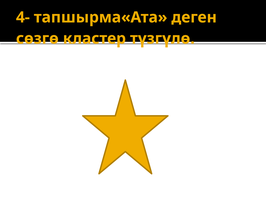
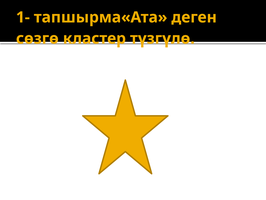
4-: 4- -> 1- (23, 17)
